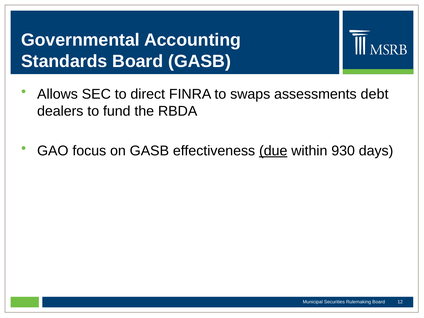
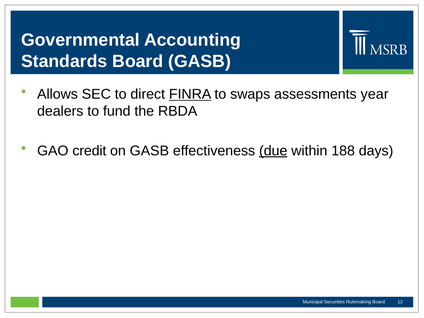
FINRA underline: none -> present (190, 94)
debt: debt -> year (375, 94)
focus: focus -> credit (89, 151)
930: 930 -> 188 (343, 151)
